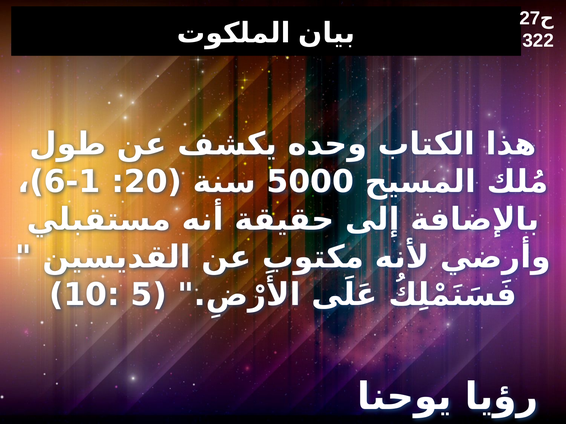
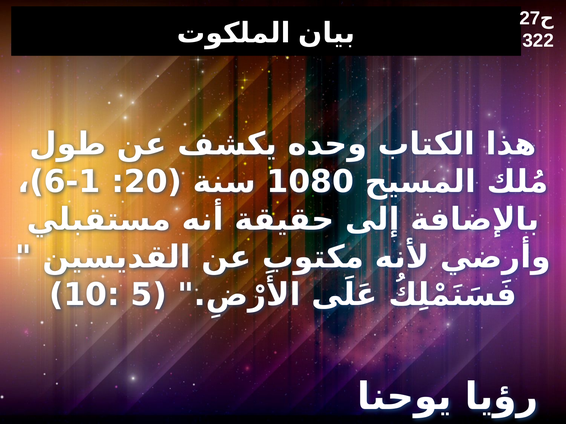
5000: 5000 -> 1080 (310, 182)
